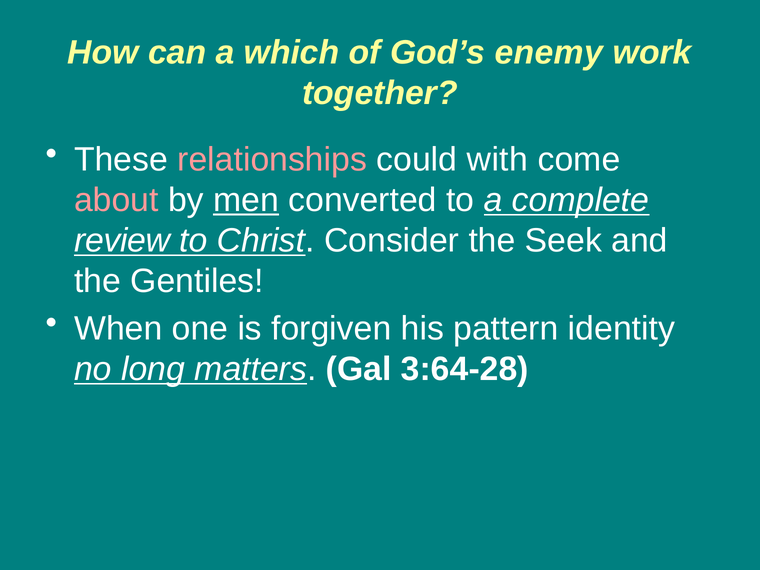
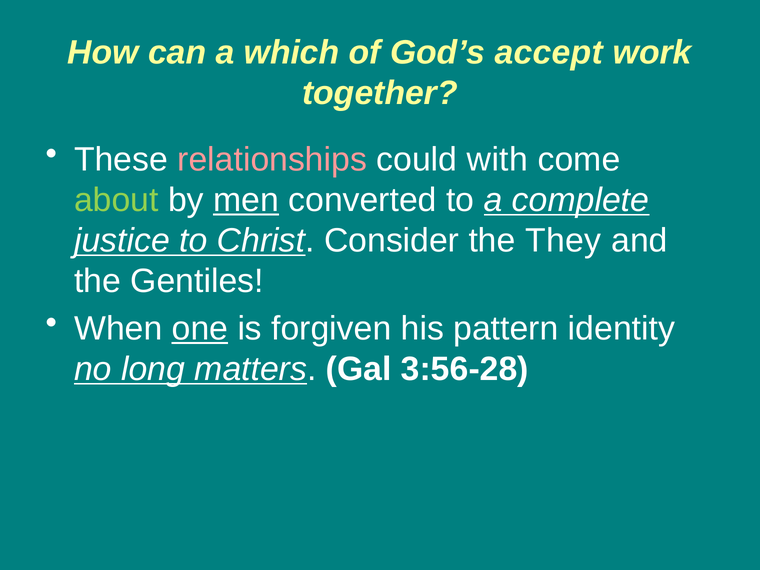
enemy: enemy -> accept (549, 52)
about colour: pink -> light green (116, 200)
review: review -> justice (122, 241)
Seek: Seek -> They (563, 241)
one underline: none -> present (200, 328)
3:64-28: 3:64-28 -> 3:56-28 (465, 369)
